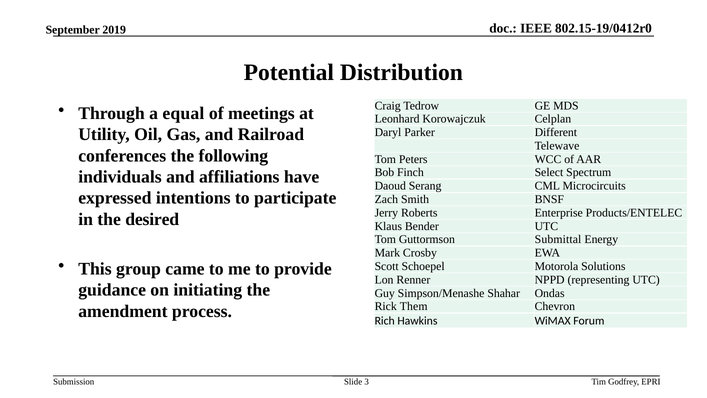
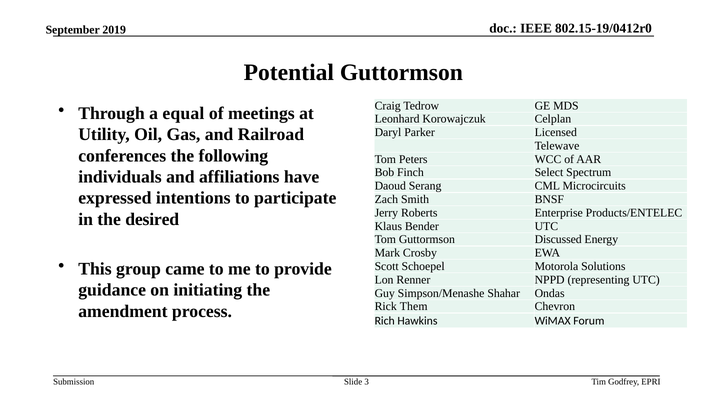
Potential Distribution: Distribution -> Guttormson (401, 72)
Different: Different -> Licensed (556, 132)
Submittal: Submittal -> Discussed (558, 239)
